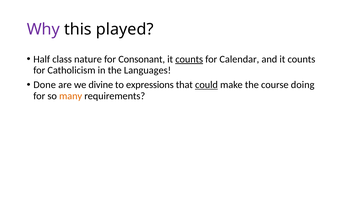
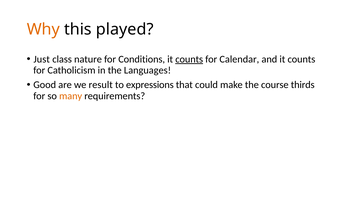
Why colour: purple -> orange (43, 29)
Half: Half -> Just (42, 59)
Consonant: Consonant -> Conditions (142, 59)
Done: Done -> Good (45, 85)
divine: divine -> result (101, 85)
could underline: present -> none (206, 85)
doing: doing -> thirds (303, 85)
